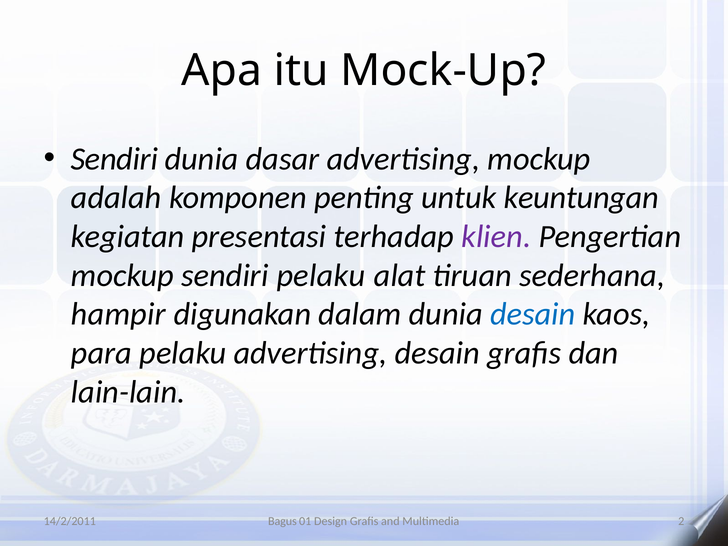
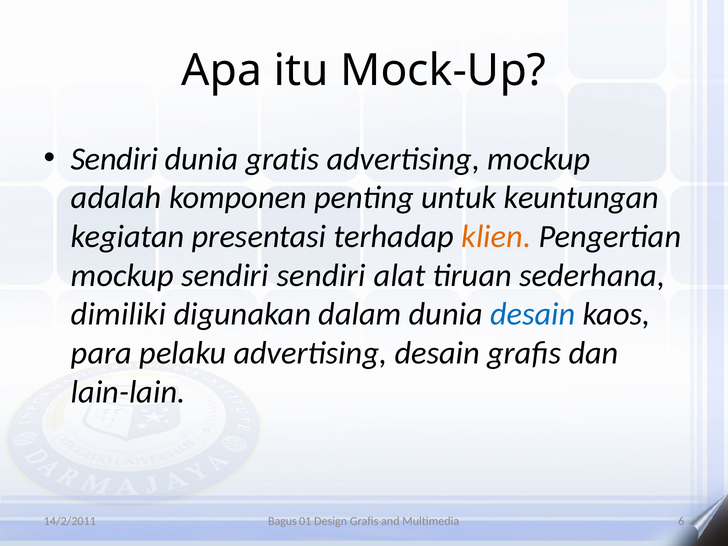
dasar: dasar -> gratis (283, 159)
klien colour: purple -> orange (496, 237)
sendiri pelaku: pelaku -> sendiri (321, 275)
hampir: hampir -> dimiliki (119, 314)
2: 2 -> 6 (681, 521)
